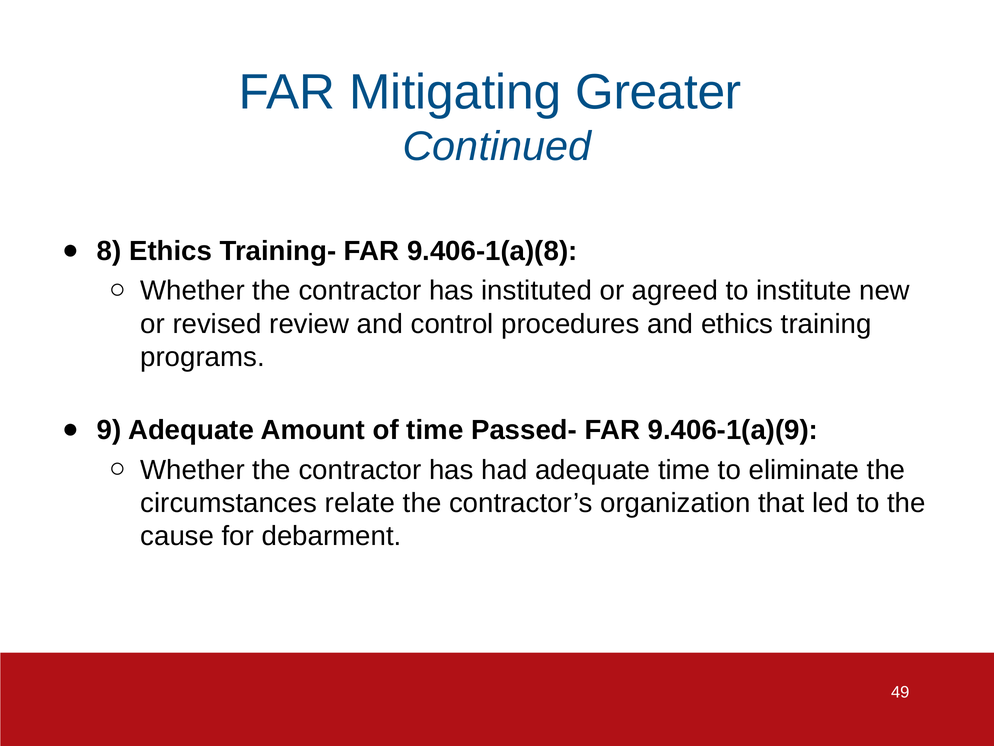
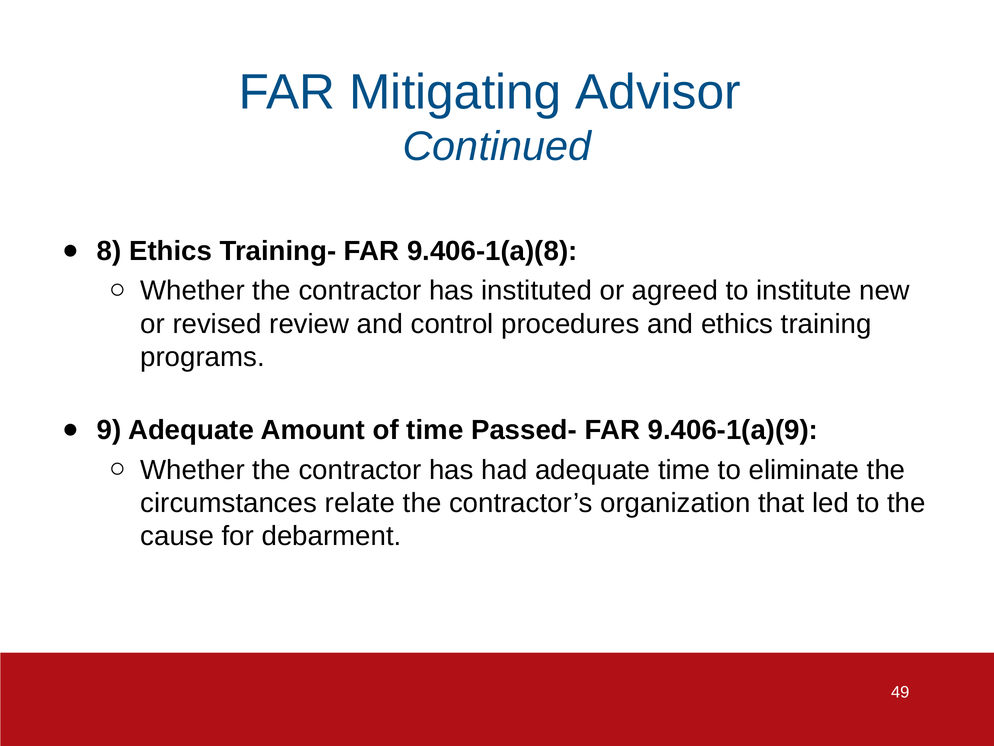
Greater: Greater -> Advisor (658, 92)
